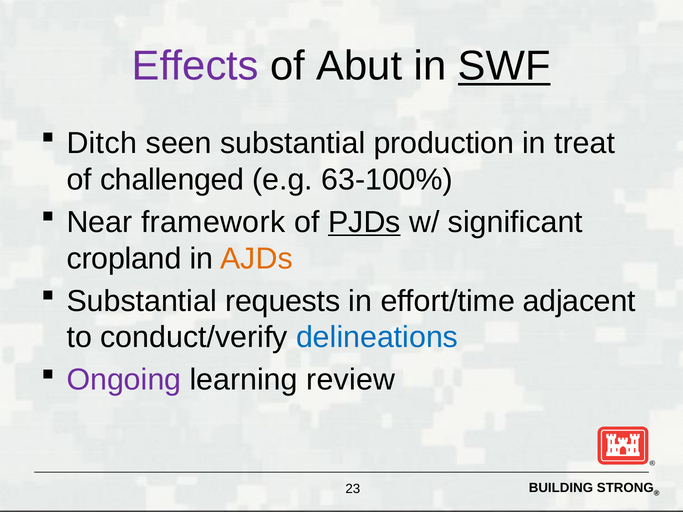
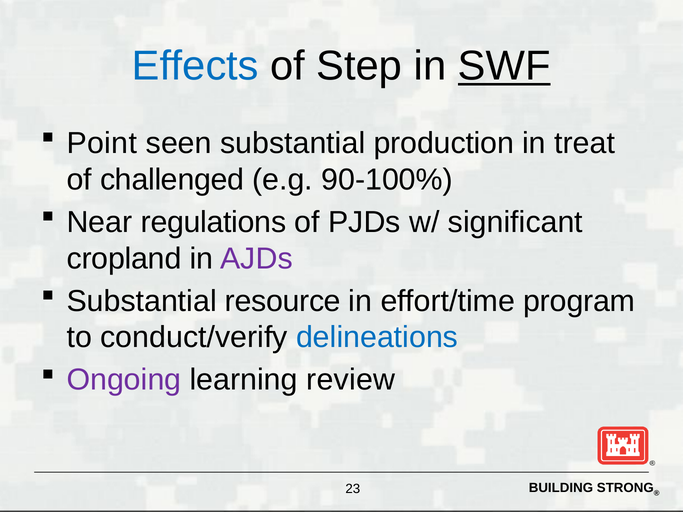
Effects colour: purple -> blue (195, 66)
Abut: Abut -> Step (359, 66)
Ditch: Ditch -> Point (102, 143)
63-100%: 63-100% -> 90-100% (387, 180)
framework: framework -> regulations (213, 222)
PJDs underline: present -> none (364, 222)
AJDs colour: orange -> purple (256, 259)
requests: requests -> resource (283, 301)
adjacent: adjacent -> program (579, 301)
